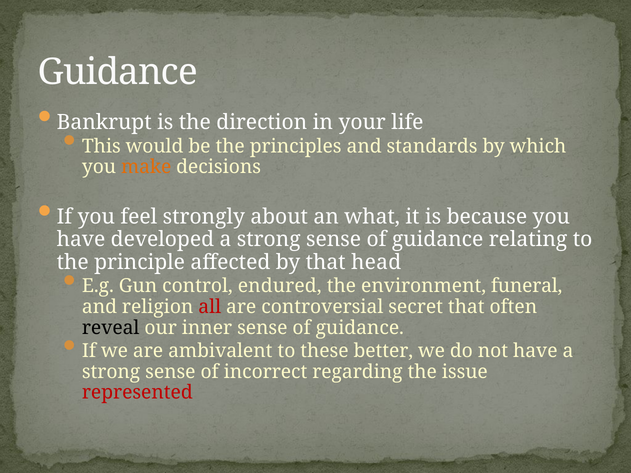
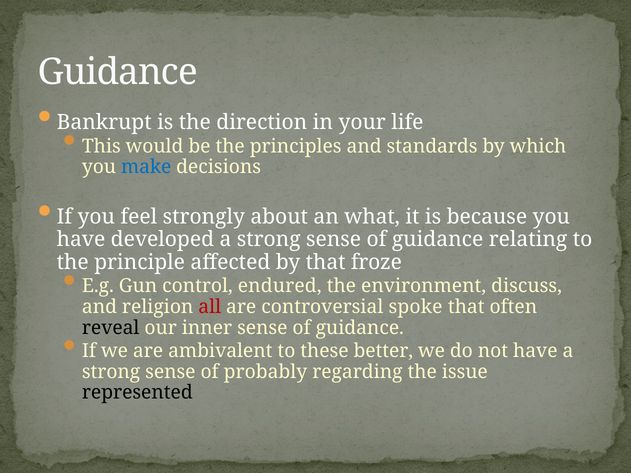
make colour: orange -> blue (146, 167)
head: head -> froze (376, 262)
funeral: funeral -> discuss (527, 286)
secret: secret -> spoke (416, 307)
incorrect: incorrect -> probably (265, 372)
represented colour: red -> black (137, 393)
